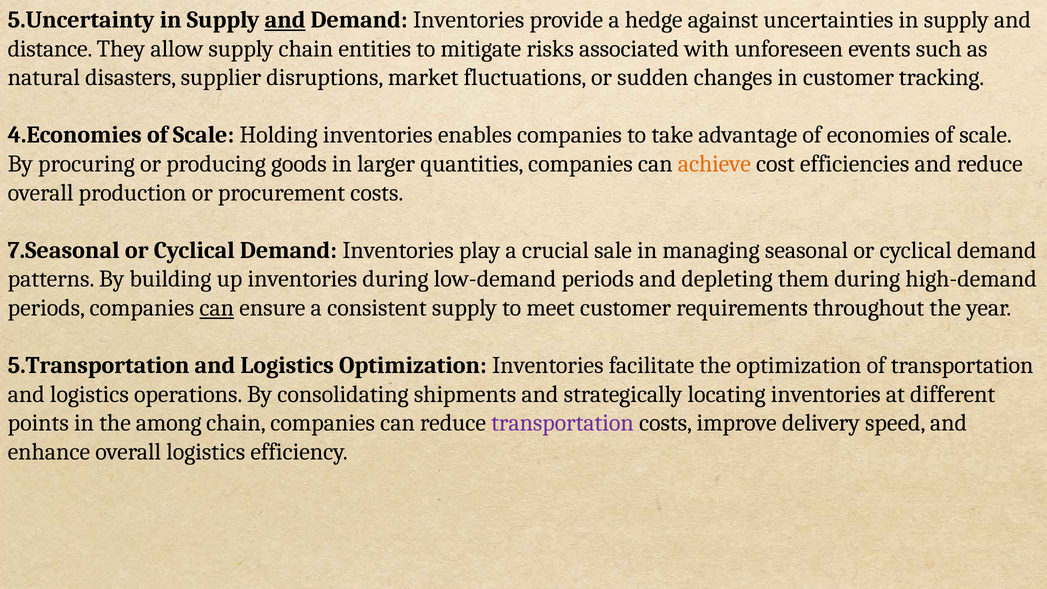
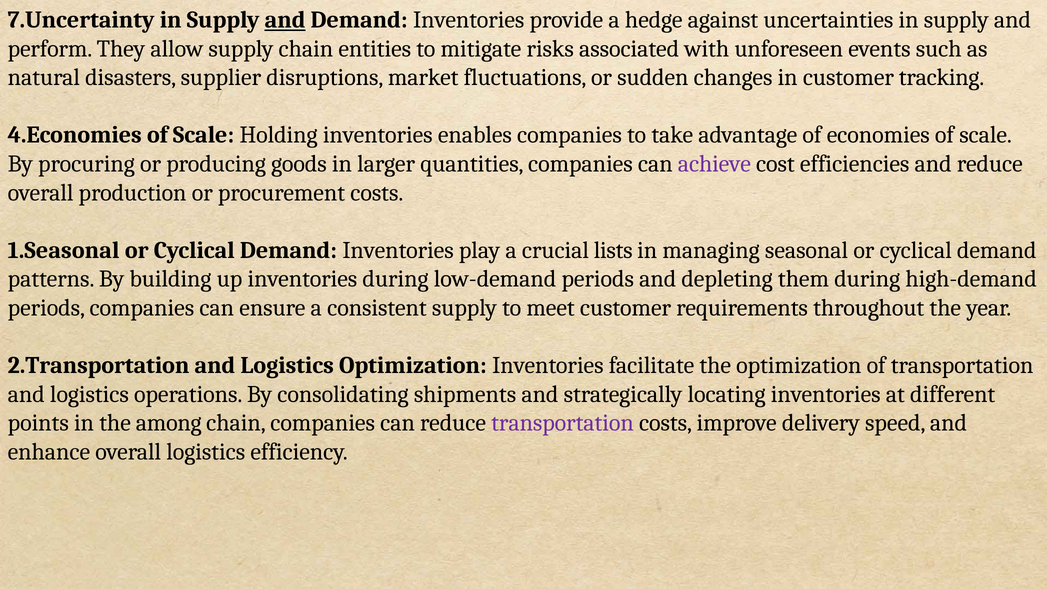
5.Uncertainty: 5.Uncertainty -> 7.Uncertainty (81, 20)
distance: distance -> perform (50, 49)
achieve colour: orange -> purple (714, 164)
7.Seasonal: 7.Seasonal -> 1.Seasonal (64, 250)
sale: sale -> lists (613, 250)
can underline: present -> none (217, 308)
5.Transportation: 5.Transportation -> 2.Transportation (99, 365)
